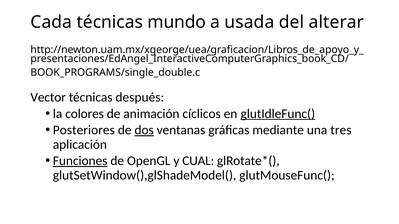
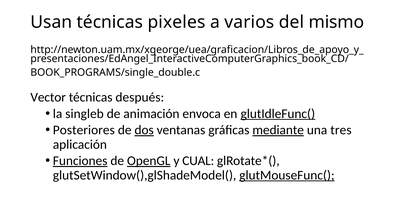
Cada: Cada -> Usan (51, 22)
mundo: mundo -> pixeles (176, 22)
usada: usada -> varios (249, 22)
alterar: alterar -> mismo (336, 22)
colores: colores -> singleb (84, 114)
cíclicos: cíclicos -> envoca (202, 114)
mediante underline: none -> present (278, 130)
OpenGL underline: none -> present (149, 161)
glutMouseFunc( underline: none -> present (287, 175)
